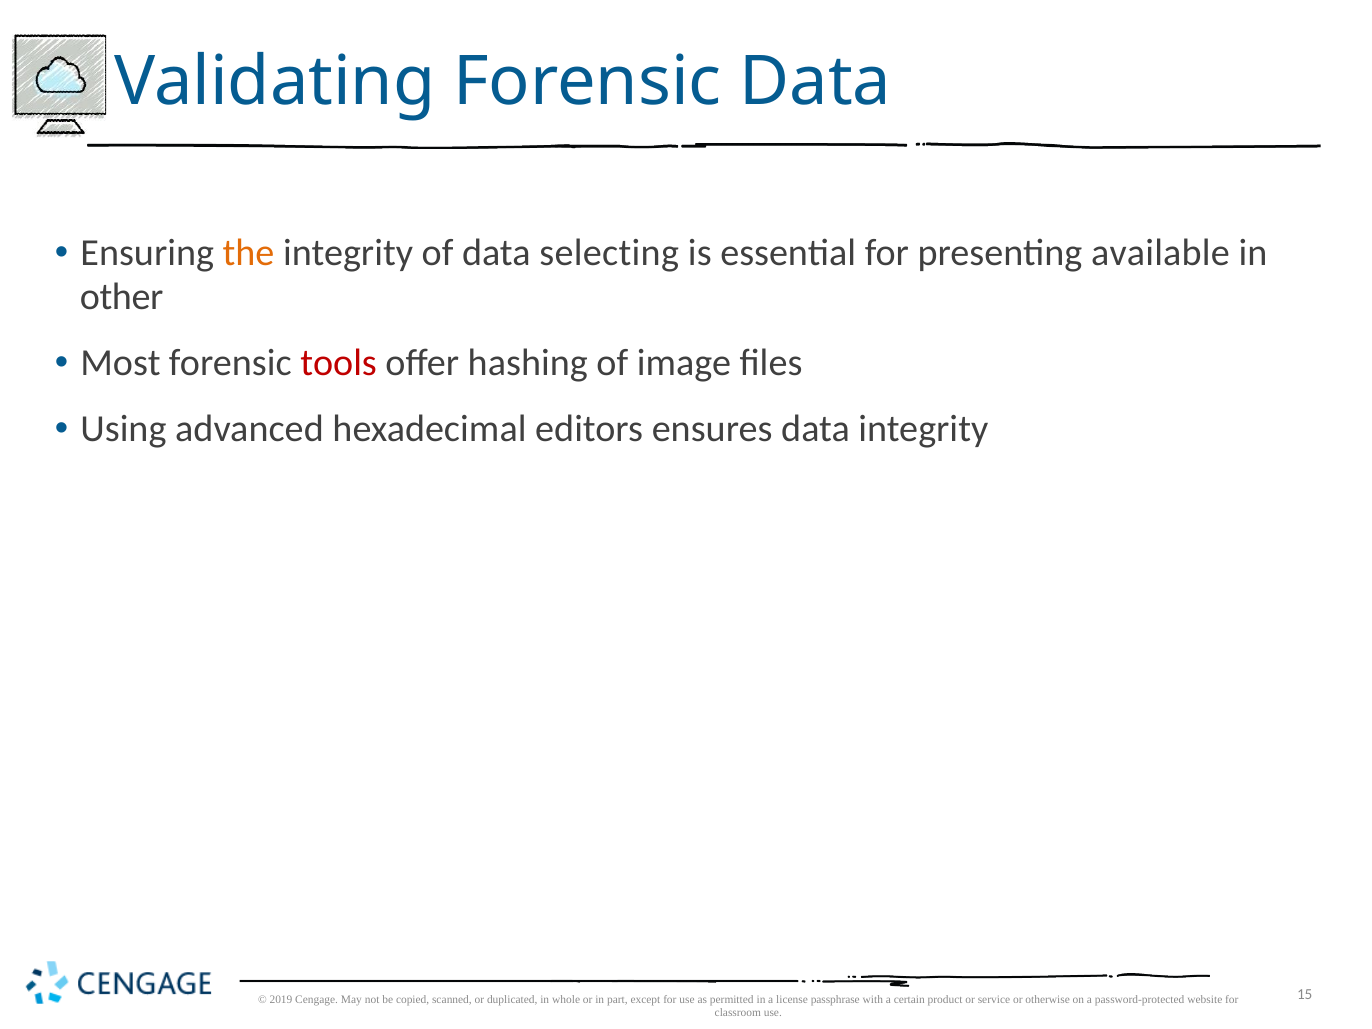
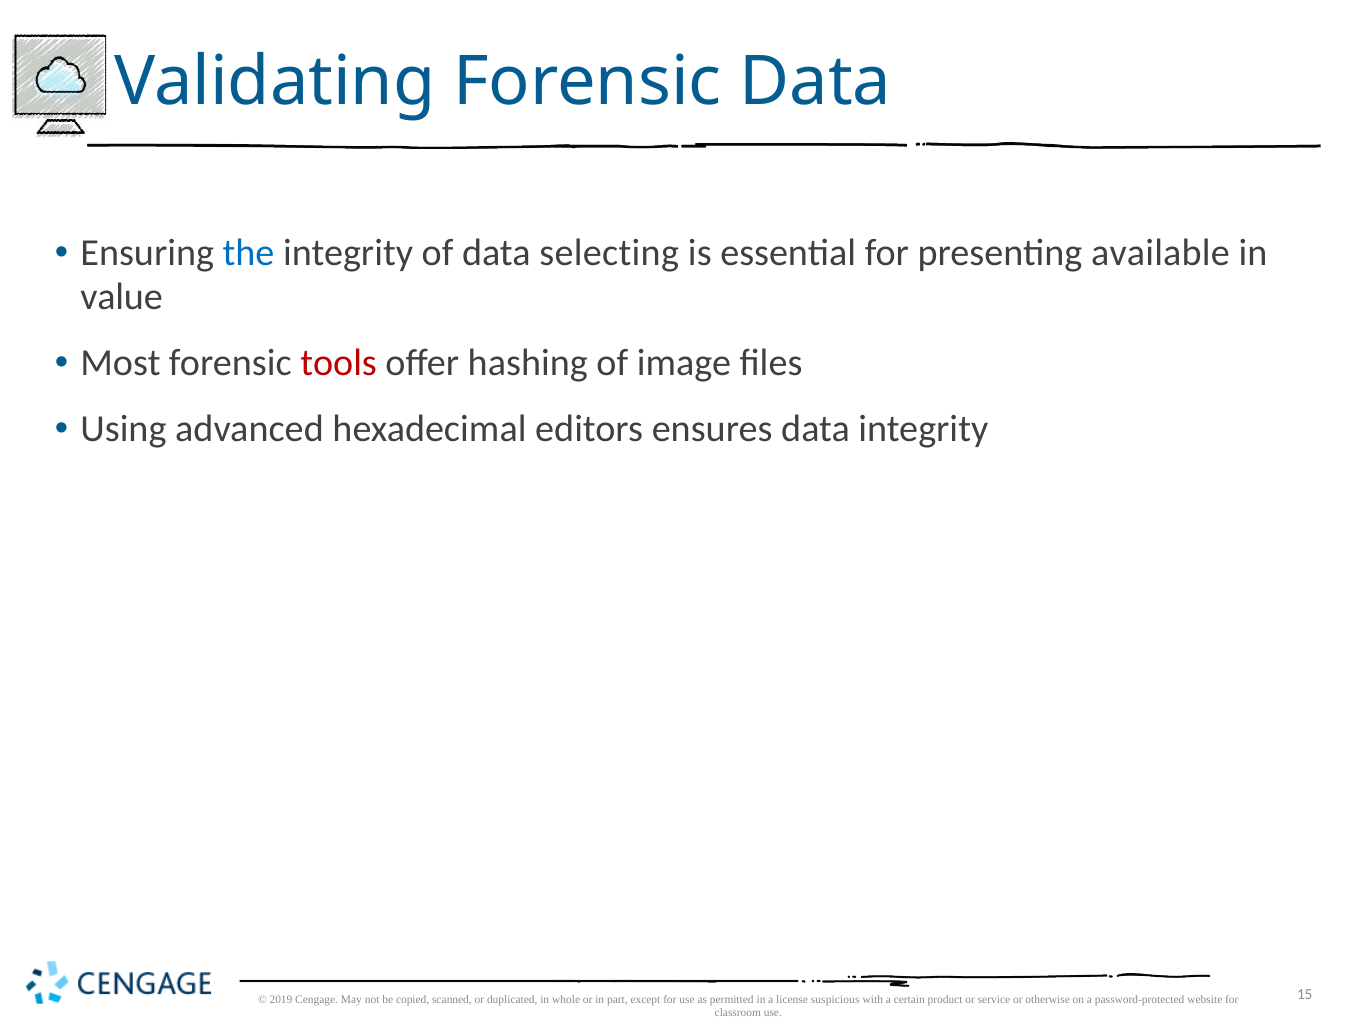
the colour: orange -> blue (248, 253)
other: other -> value (122, 296)
passphrase: passphrase -> suspicious (835, 999)
